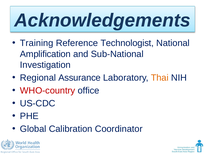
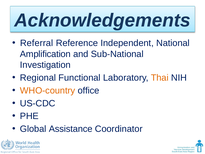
Training: Training -> Referral (37, 43)
Technologist: Technologist -> Independent (127, 43)
Assurance: Assurance -> Functional (80, 78)
WHO-country colour: red -> orange (48, 90)
Calibration: Calibration -> Assistance (71, 129)
